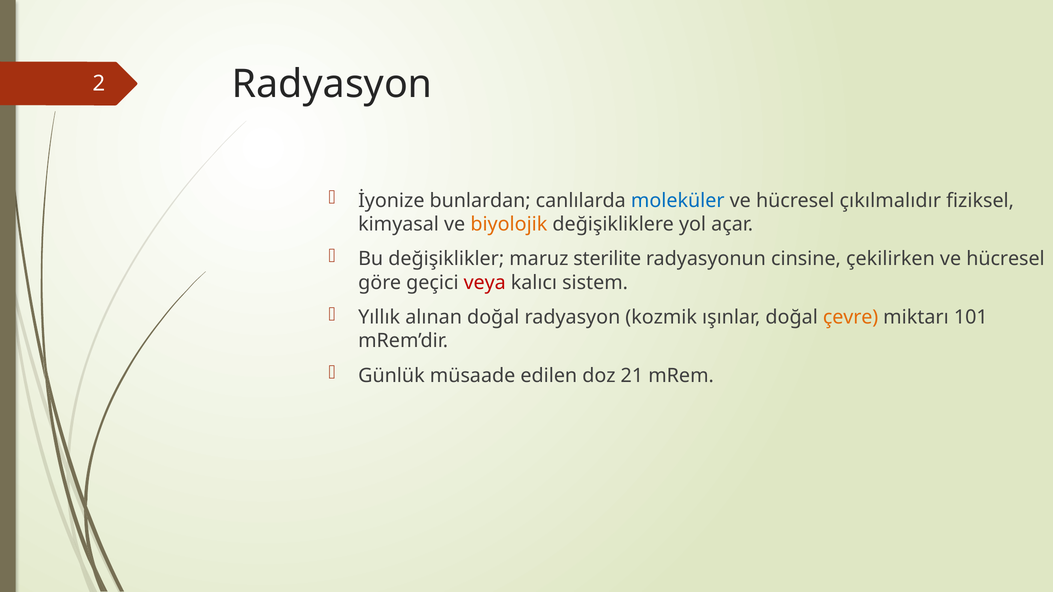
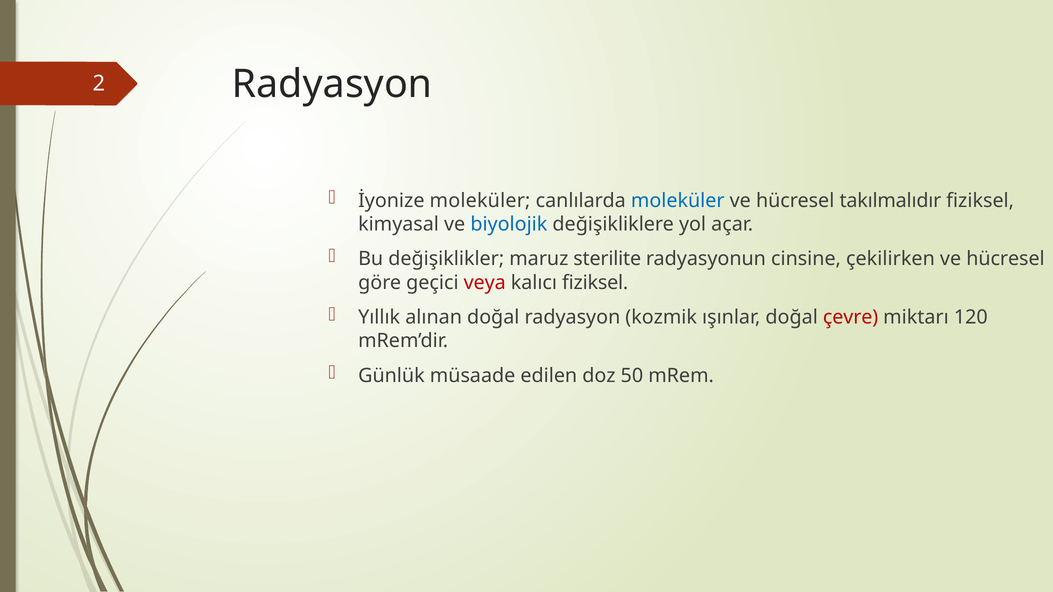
İyonize bunlardan: bunlardan -> moleküler (480, 201)
çıkılmalıdır: çıkılmalıdır -> takılmalıdır (890, 201)
biyolojik colour: orange -> blue (509, 224)
kalıcı sistem: sistem -> fiziksel (595, 283)
çevre colour: orange -> red (851, 317)
101: 101 -> 120 (971, 317)
21: 21 -> 50 (632, 376)
